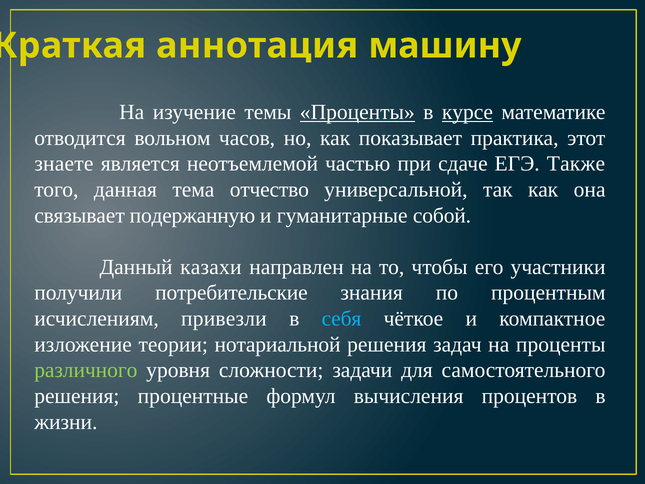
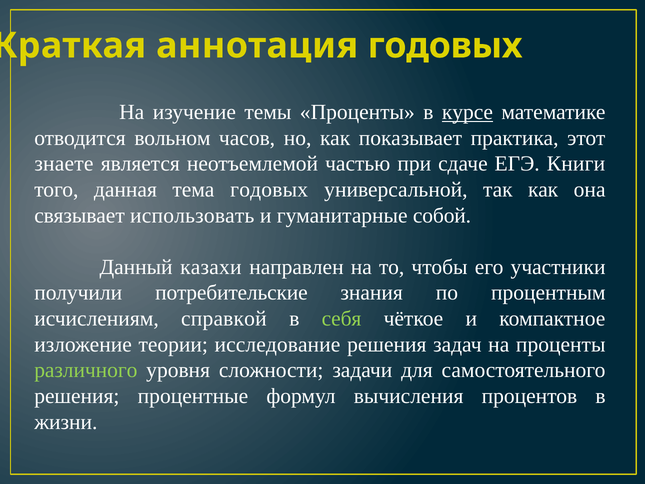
аннотация машину: машину -> годовых (445, 46)
Проценты underline: present -> none (357, 112)
Также: Также -> Книги (576, 164)
тема отчество: отчество -> годовых (269, 190)
подержанную: подержанную -> использовать (192, 215)
привезли: привезли -> справкой (224, 319)
себя colour: light blue -> light green (342, 319)
нотариальной: нотариальной -> исследование (277, 344)
